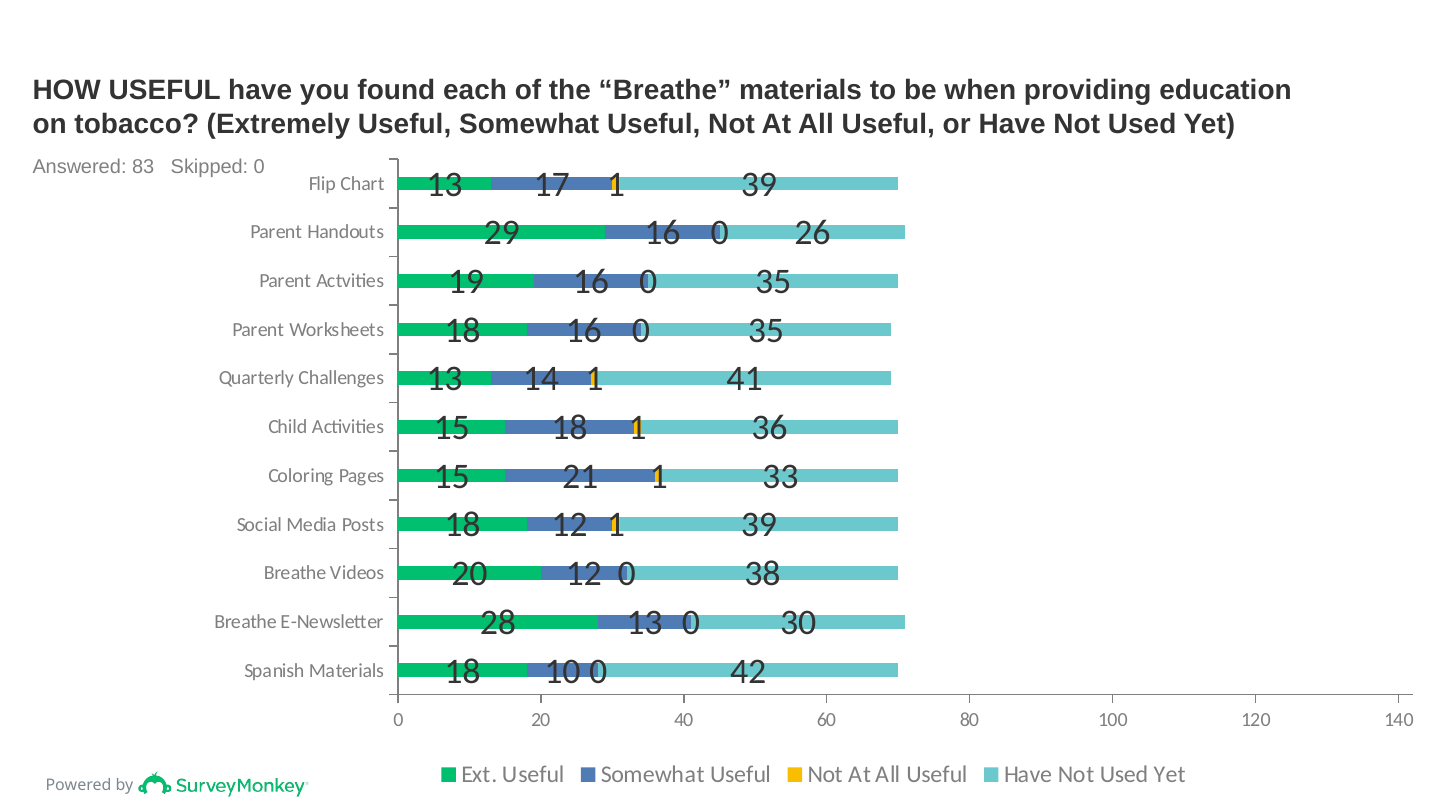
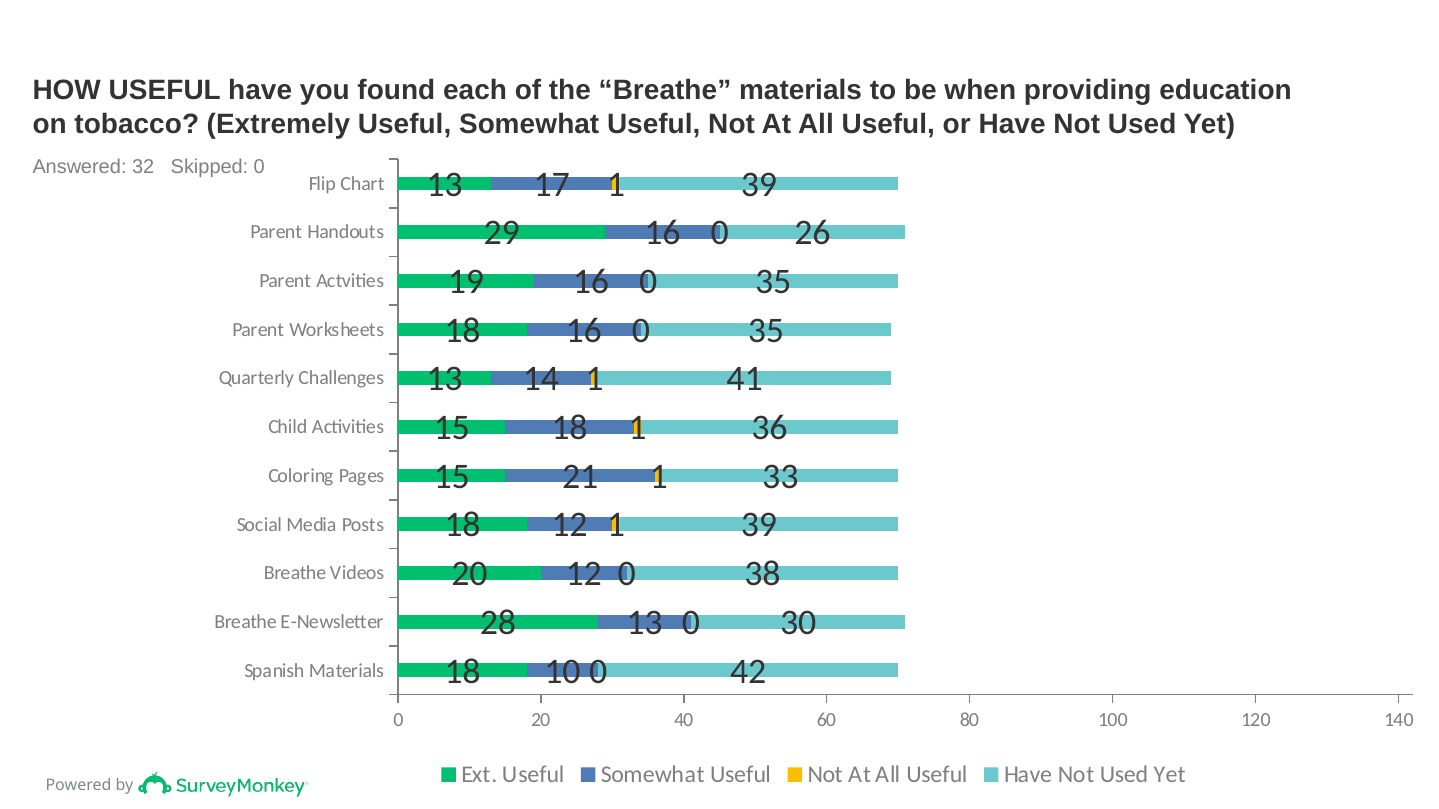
83: 83 -> 32 (143, 167)
